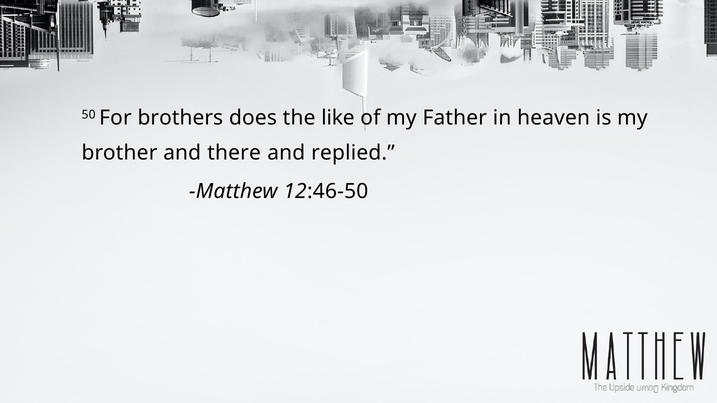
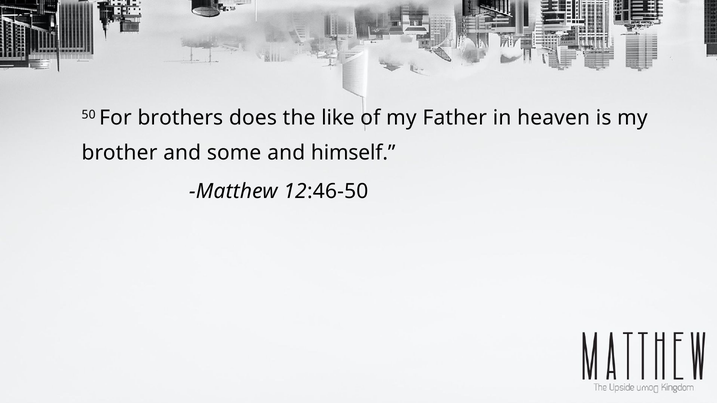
there: there -> some (234, 153)
replied: replied -> himself (353, 153)
